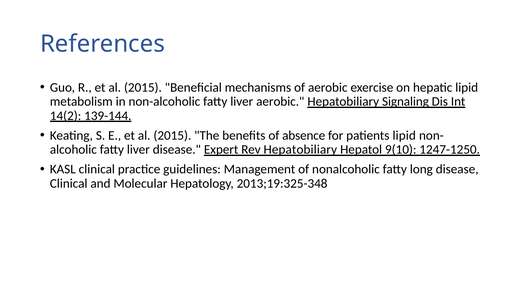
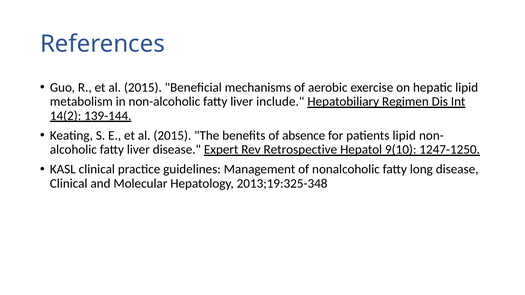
liver aerobic: aerobic -> include (280, 102)
Signaling: Signaling -> Regimen (405, 102)
Rev Hepatobiliary: Hepatobiliary -> Retrospective (300, 150)
